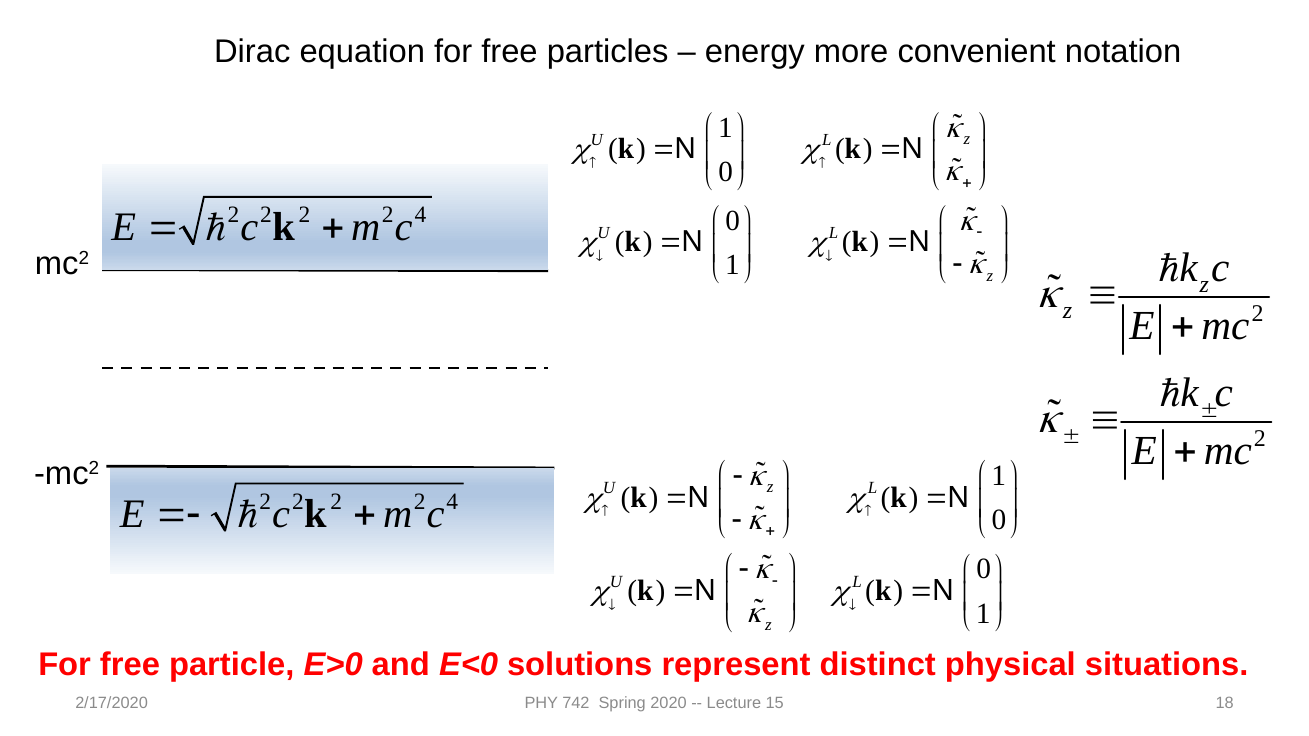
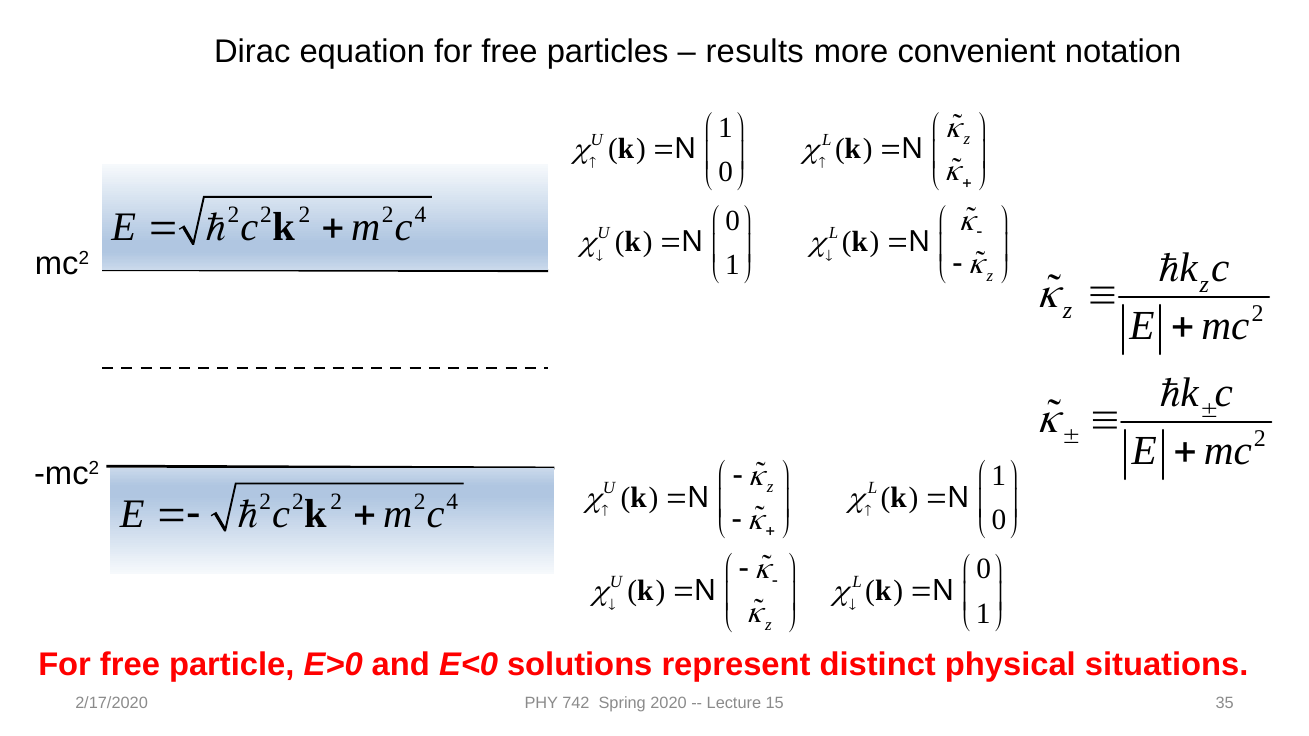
energy: energy -> results (755, 51)
18: 18 -> 35 (1225, 703)
